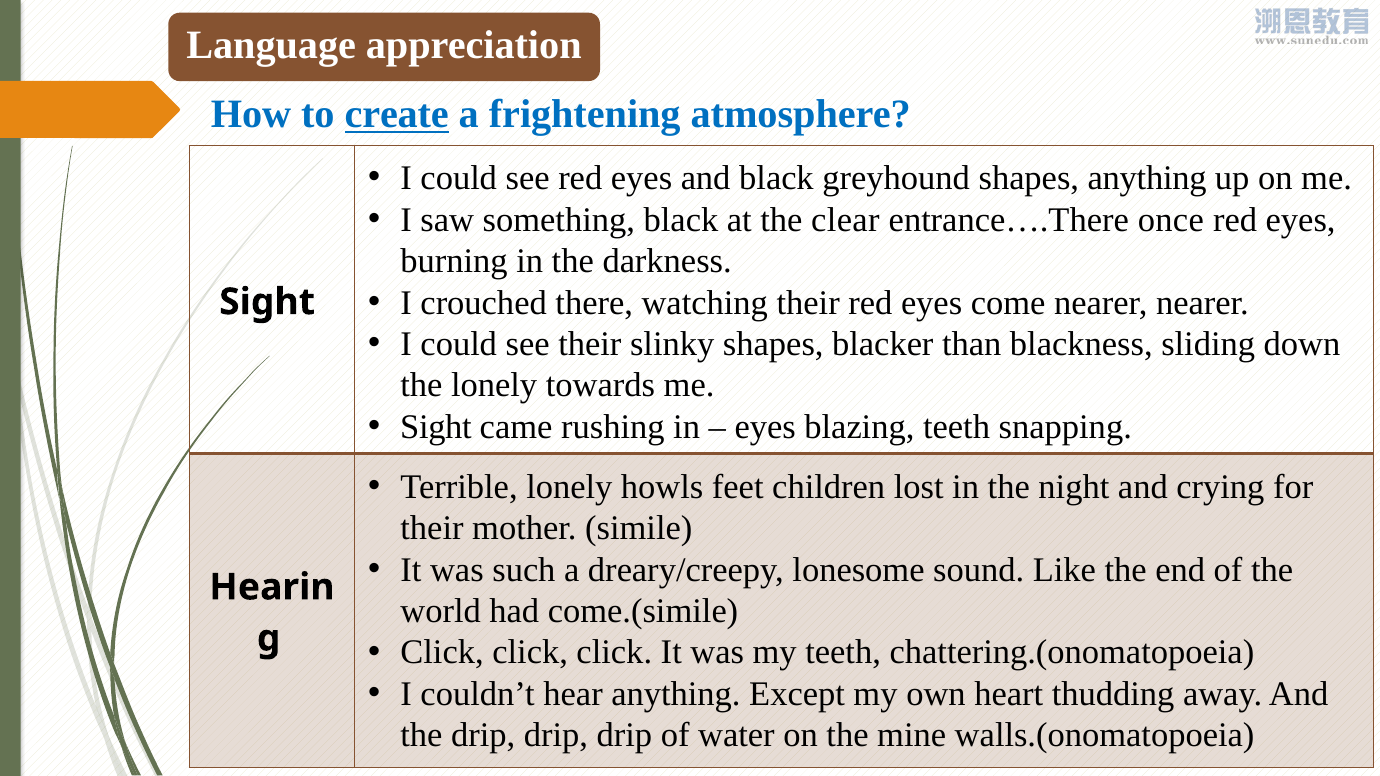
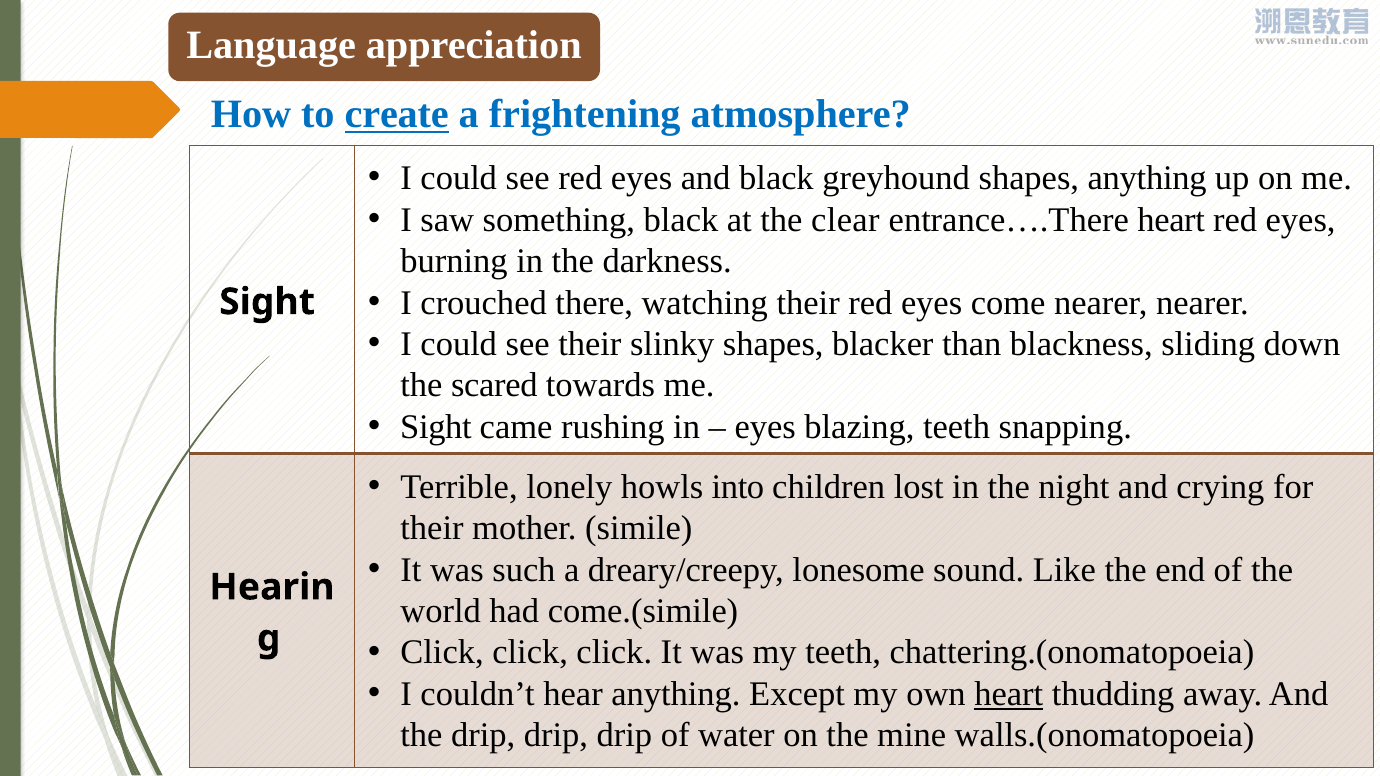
entrance….There once: once -> heart (1171, 220)
the lonely: lonely -> scared (494, 386)
feet: feet -> into (738, 487)
heart underline: none -> present (1009, 694)
